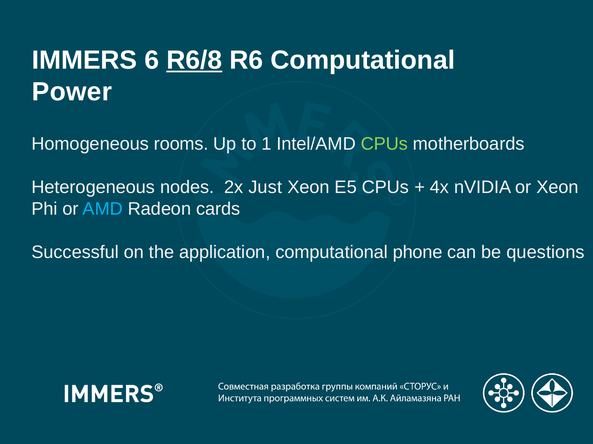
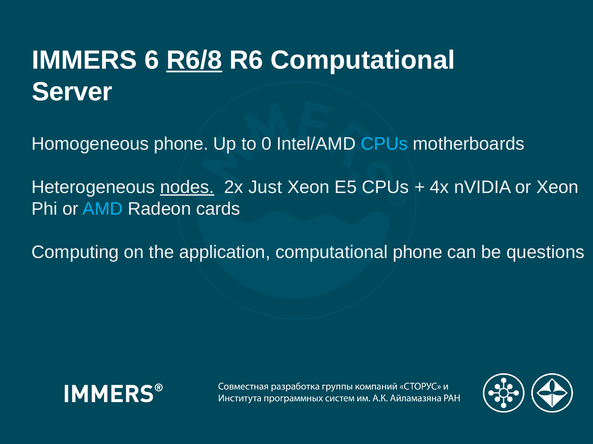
Power: Power -> Server (72, 92)
Homogeneous rooms: rooms -> phone (181, 144)
1: 1 -> 0 (266, 144)
CPUs colour: light green -> light blue (384, 144)
nodes underline: none -> present (187, 188)
Successful: Successful -> Computing (75, 253)
